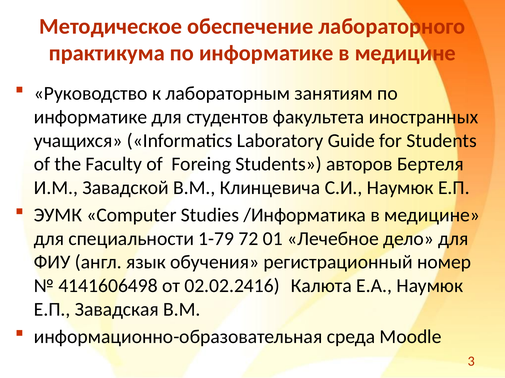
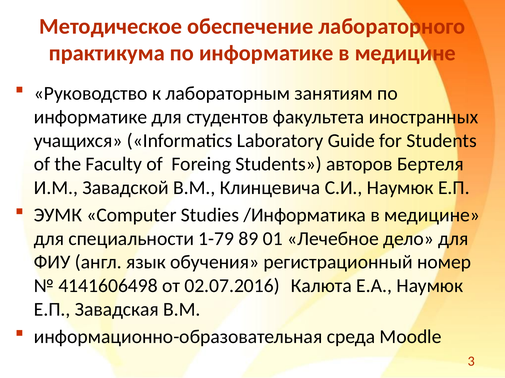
72: 72 -> 89 (248, 239)
02.02.2416: 02.02.2416 -> 02.07.2016 (232, 286)
